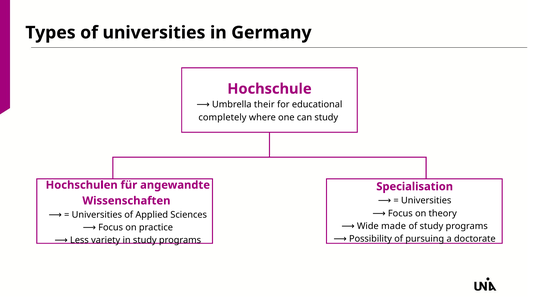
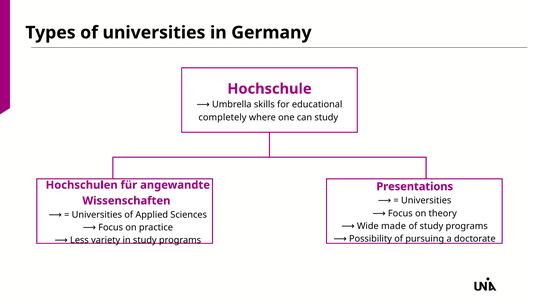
their: their -> skills (264, 105)
Specialisation: Specialisation -> Presentations (415, 187)
